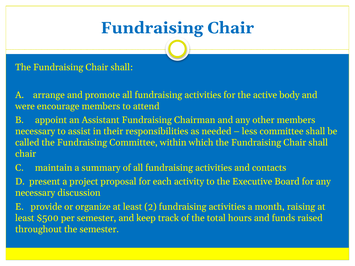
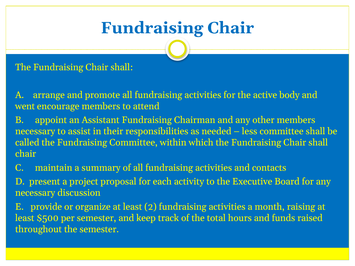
were: were -> went (25, 106)
